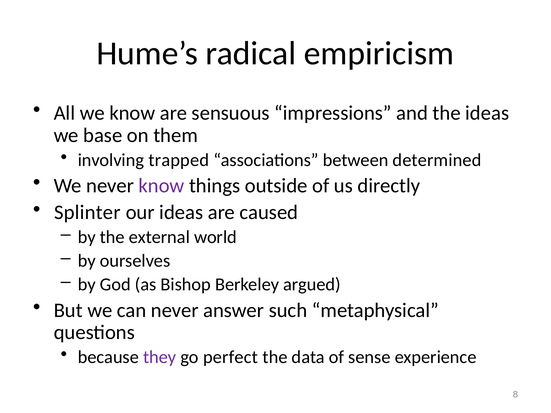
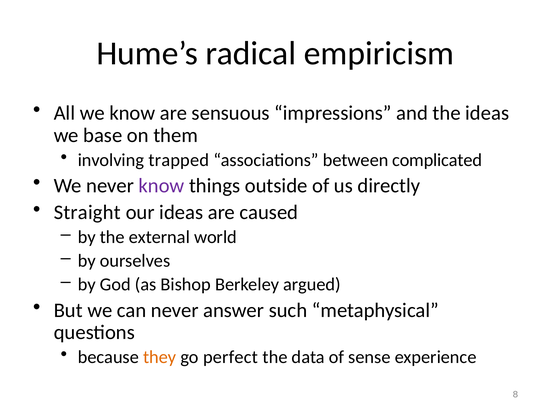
determined: determined -> complicated (437, 160)
Splinter: Splinter -> Straight (87, 213)
they colour: purple -> orange (160, 357)
